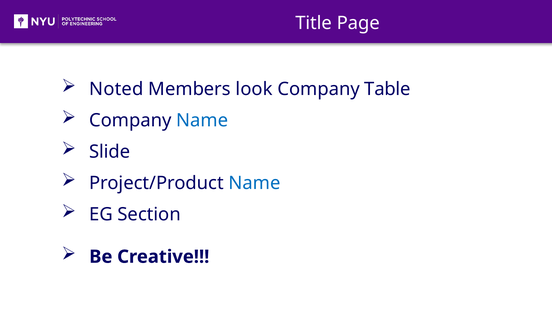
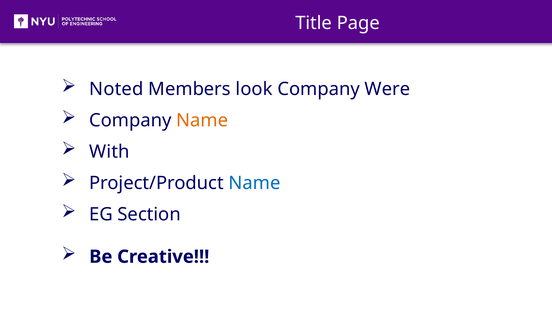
Table: Table -> Were (387, 89)
Name colour: blue -> orange (202, 120)
Slide: Slide -> With (109, 151)
